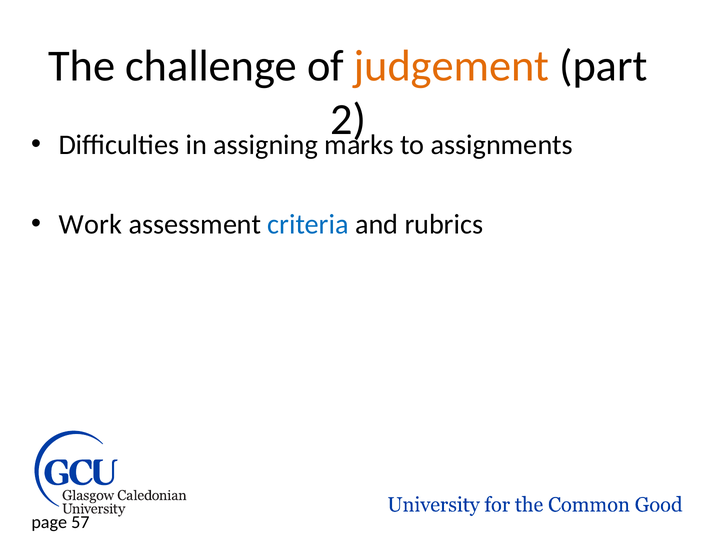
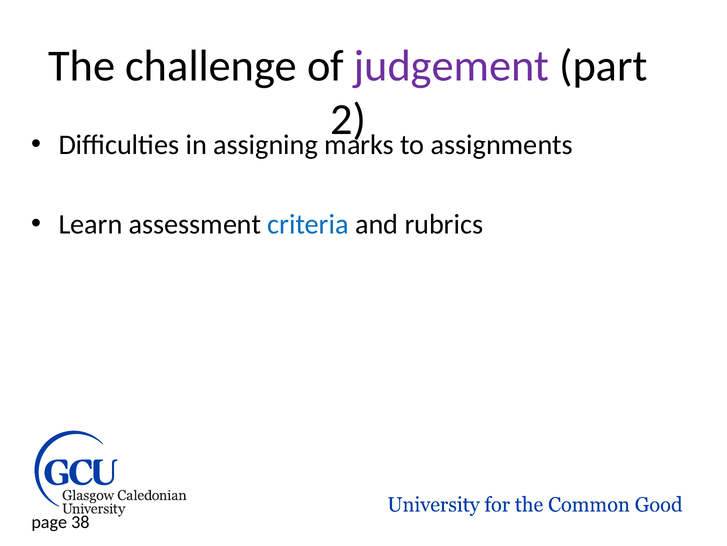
judgement colour: orange -> purple (452, 66)
Work: Work -> Learn (91, 224)
57: 57 -> 38 (80, 522)
